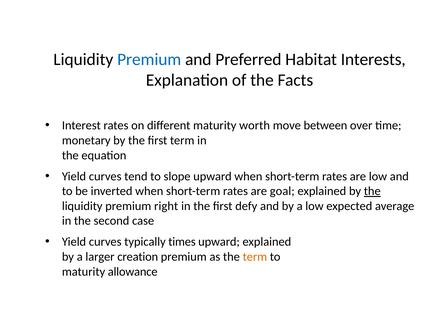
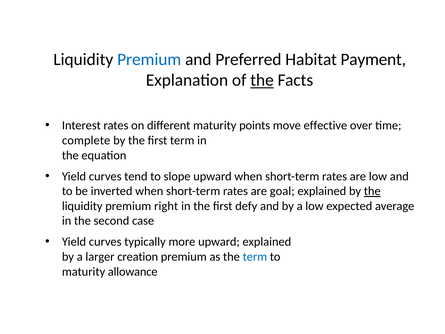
Interests: Interests -> Payment (373, 59)
the underline: none -> present (262, 80)
worth: worth -> points (255, 125)
between: between -> effective (325, 125)
monetary: monetary -> complete (86, 140)
times: times -> more (182, 242)
term colour: orange -> blue (255, 257)
